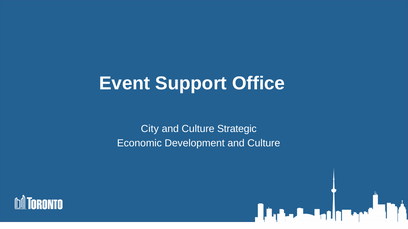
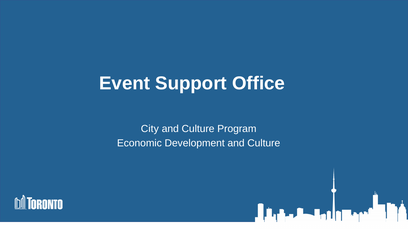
Strategic: Strategic -> Program (237, 129)
